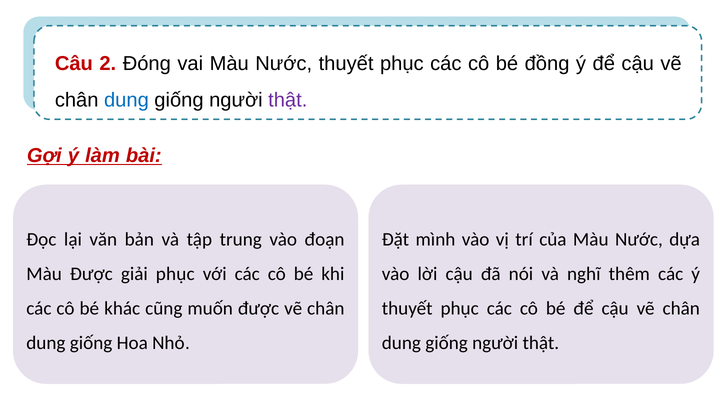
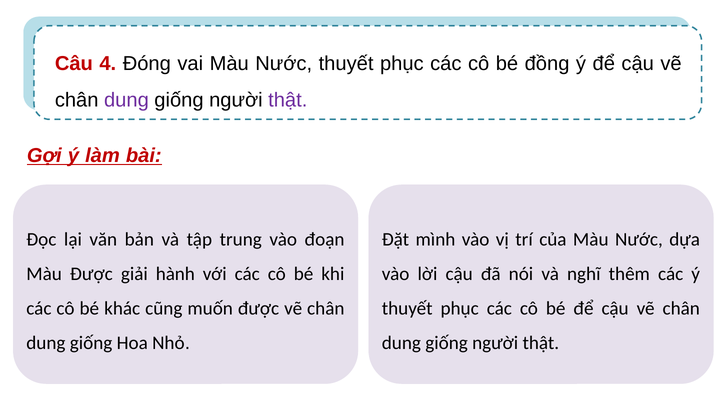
2: 2 -> 4 (108, 64)
dung colour: blue -> purple (126, 100)
giải phục: phục -> hành (175, 274)
